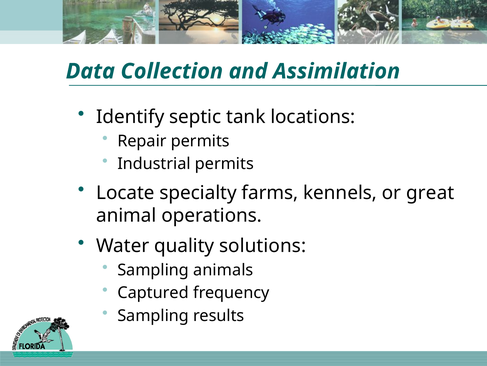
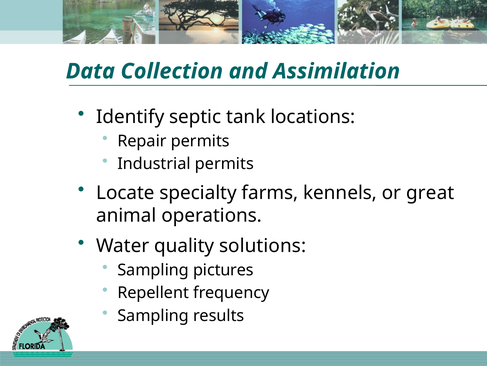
animals: animals -> pictures (223, 270)
Captured: Captured -> Repellent (153, 292)
